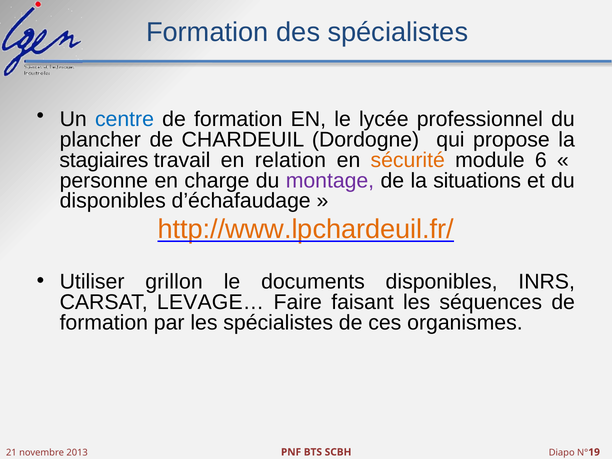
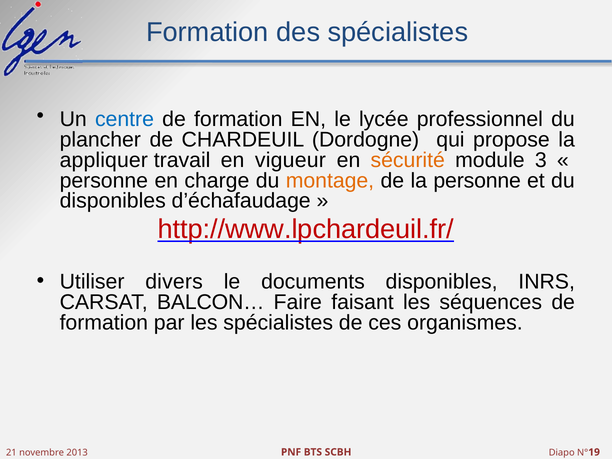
stagiaires: stagiaires -> appliquer (104, 160)
relation: relation -> vigueur (290, 160)
6: 6 -> 3 (541, 160)
montage colour: purple -> orange (330, 181)
la situations: situations -> personne (477, 181)
http://www.lpchardeuil.fr/ colour: orange -> red (306, 229)
grillon: grillon -> divers (174, 282)
LEVAGE…: LEVAGE… -> BALCON… (211, 302)
